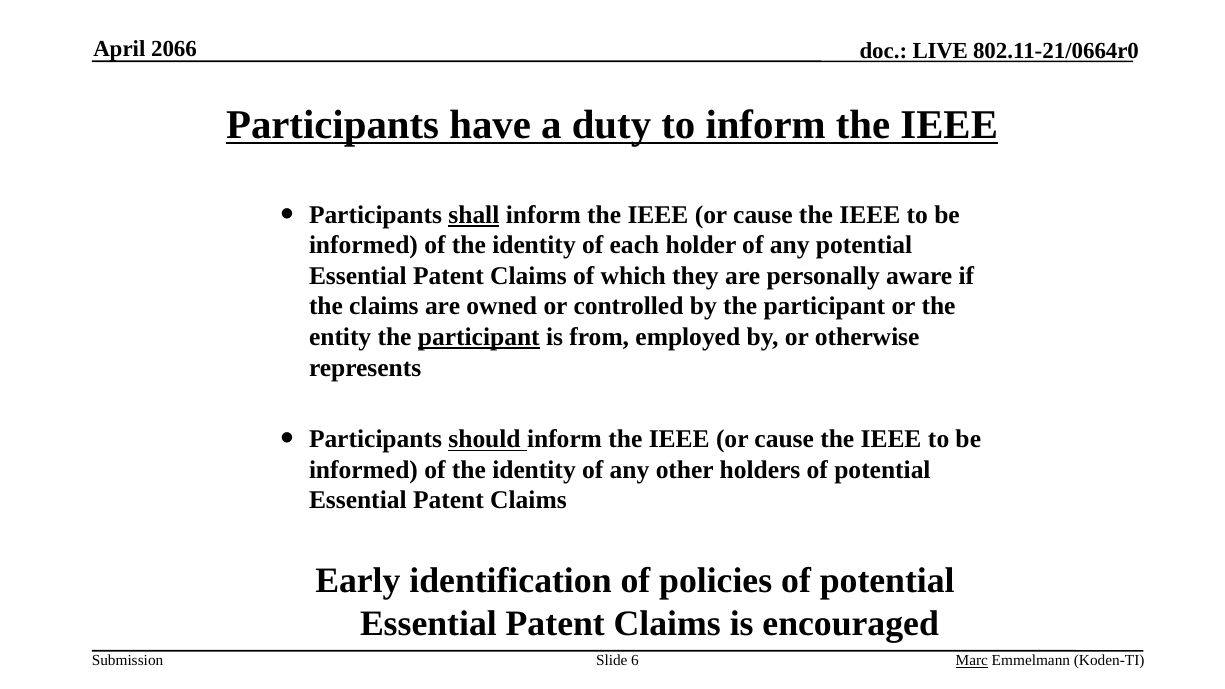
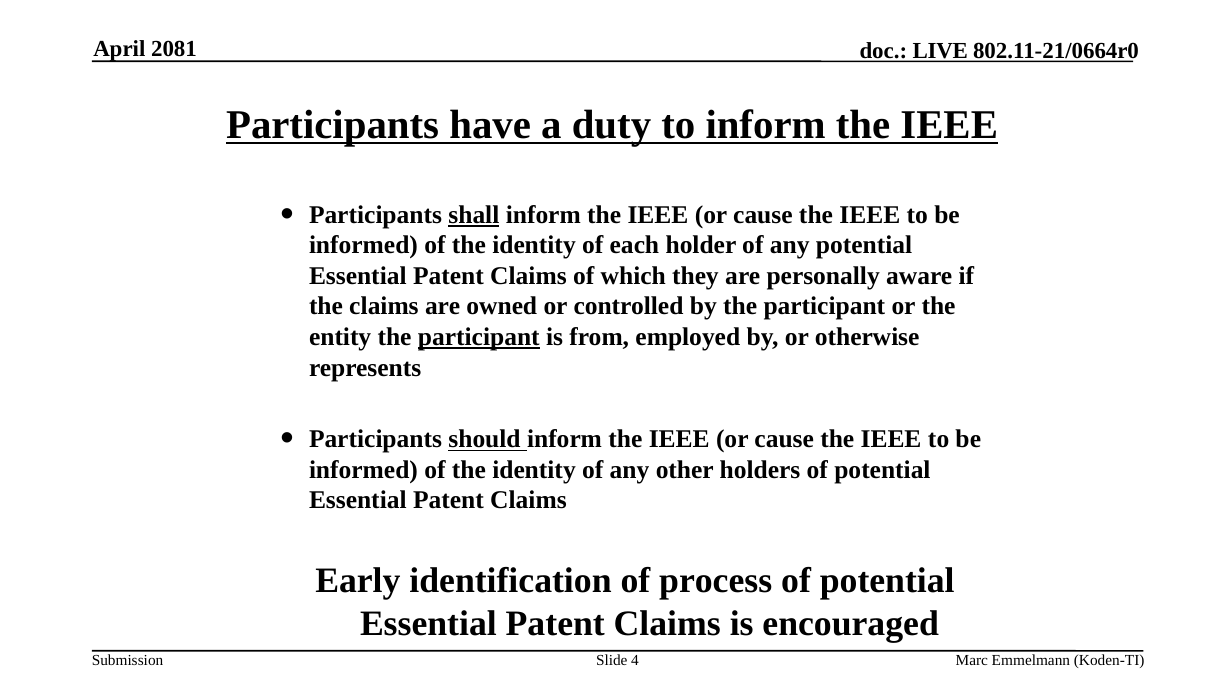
2066: 2066 -> 2081 (174, 49)
policies: policies -> process (716, 581)
6: 6 -> 4 (635, 661)
Marc underline: present -> none (972, 661)
